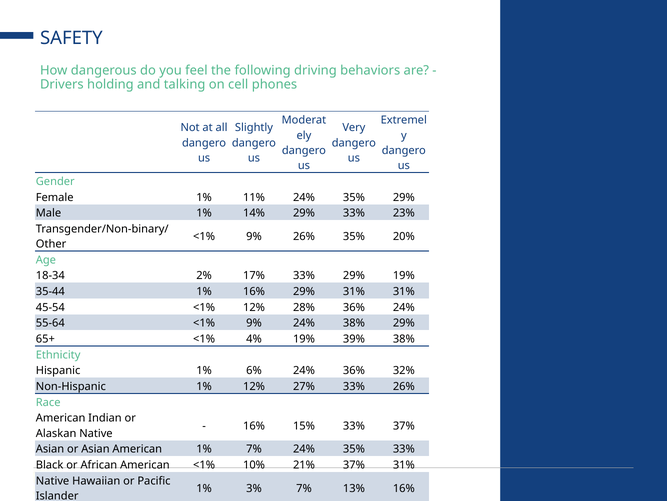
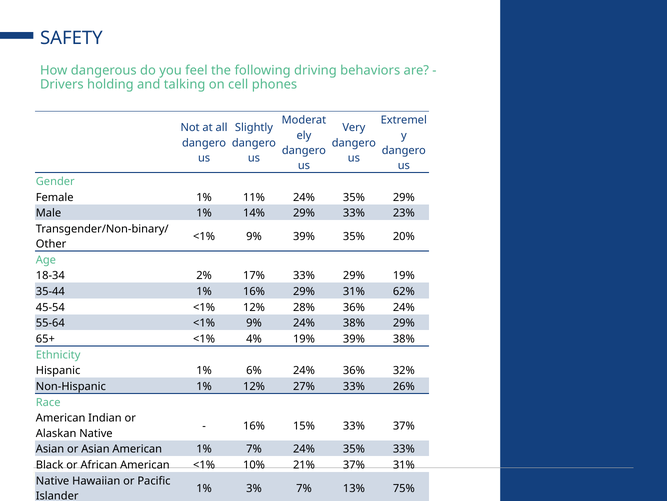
9% 26%: 26% -> 39% (304, 236)
31% 31%: 31% -> 62% (404, 291)
13% 16%: 16% -> 75% (404, 488)
